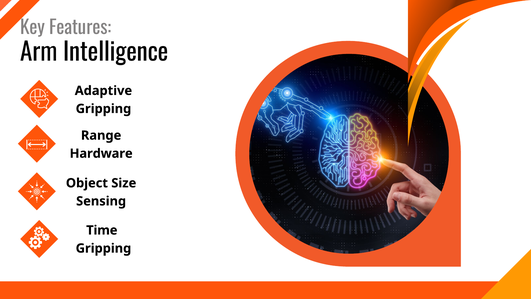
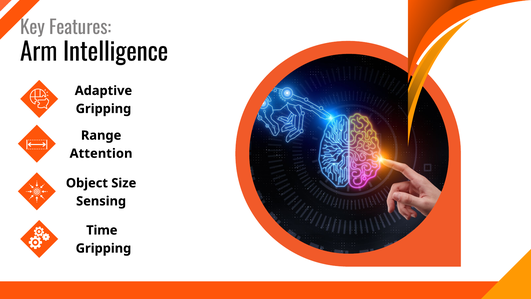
Hardware: Hardware -> Attention (101, 153)
